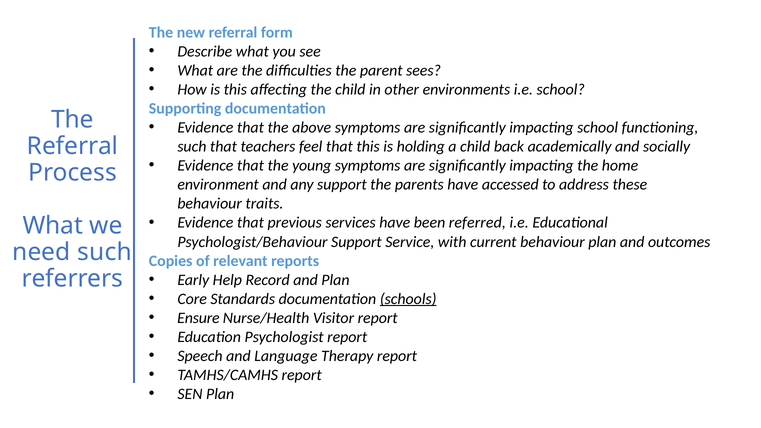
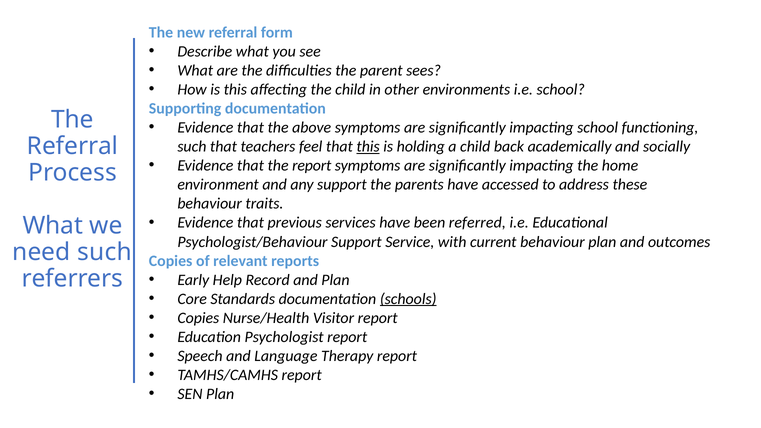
this underline: none -> present (368, 147)
the young: young -> report (312, 166)
Ensure: Ensure -> Copies (198, 318)
